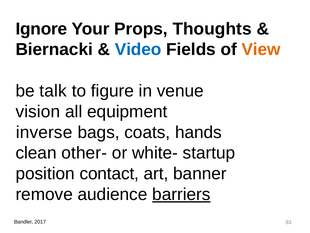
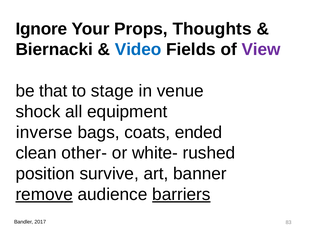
View colour: orange -> purple (261, 49)
talk: talk -> that (53, 91)
figure: figure -> stage (112, 91)
vision: vision -> shock (38, 111)
hands: hands -> ended (199, 132)
startup: startup -> rushed (209, 153)
contact: contact -> survive (109, 173)
remove underline: none -> present (44, 194)
